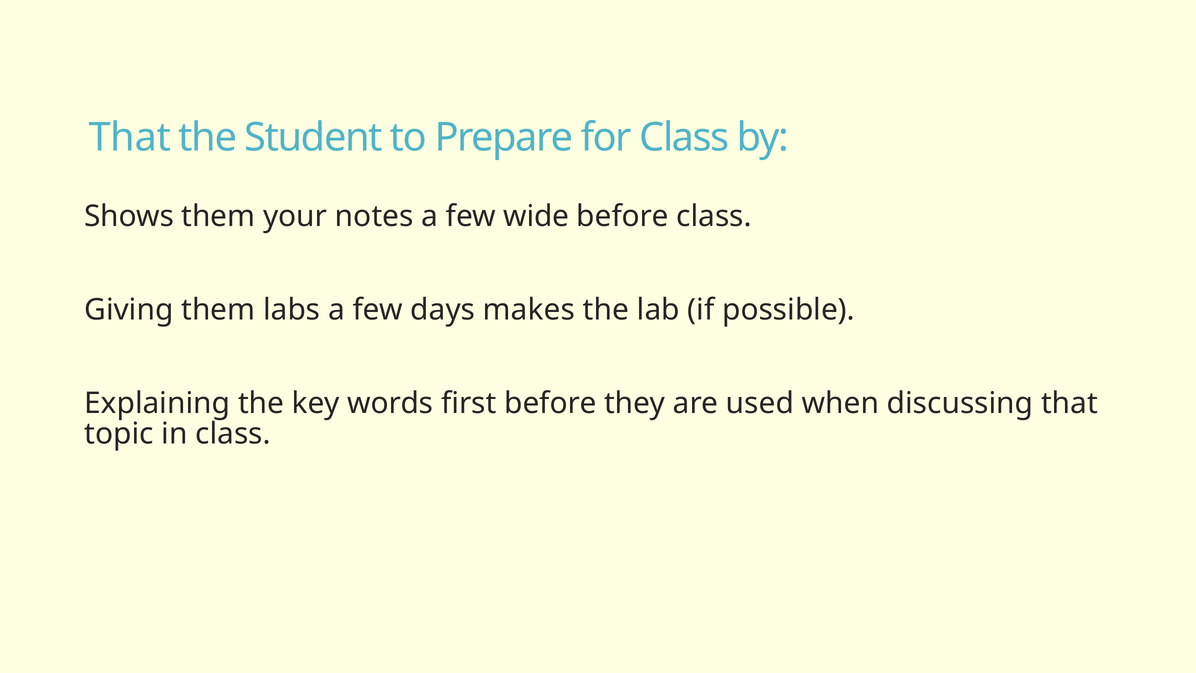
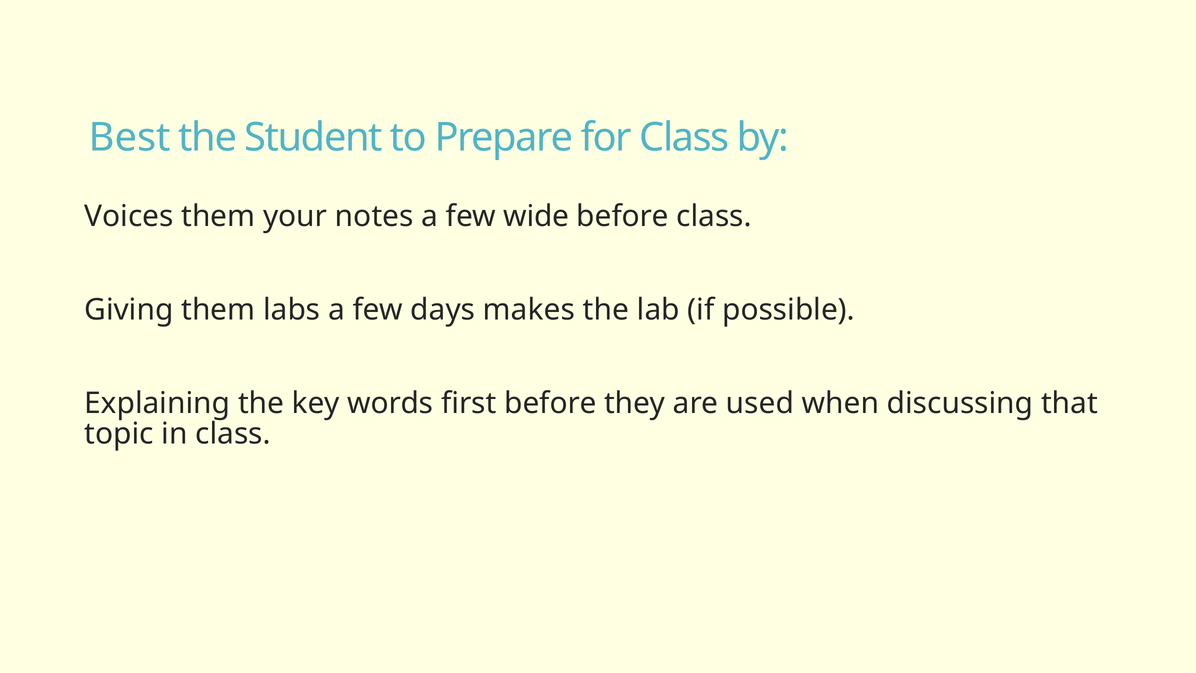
That: That -> Best (130, 137)
Shows: Shows -> Voices (129, 216)
